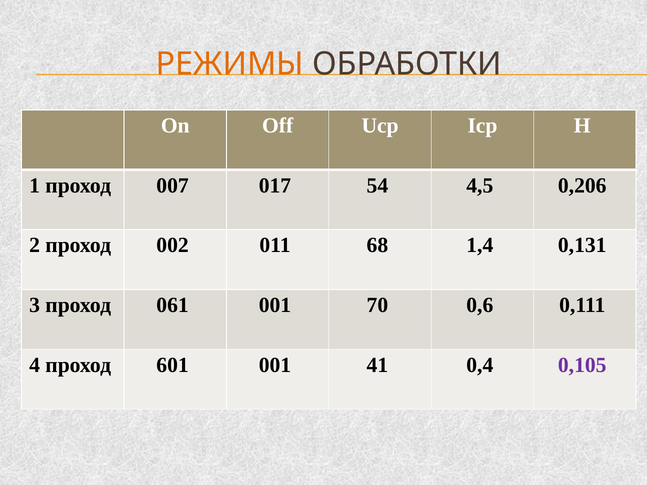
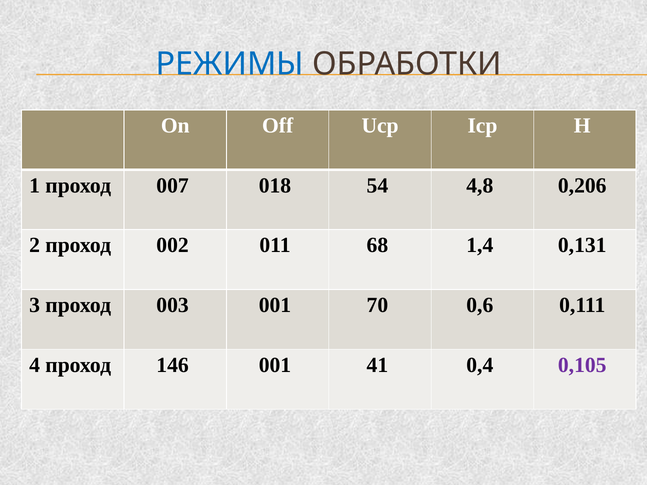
РЕЖИМЫ colour: orange -> blue (230, 64)
017: 017 -> 018 (275, 186)
4,5: 4,5 -> 4,8 (480, 186)
061: 061 -> 003 (173, 305)
601: 601 -> 146 (173, 365)
